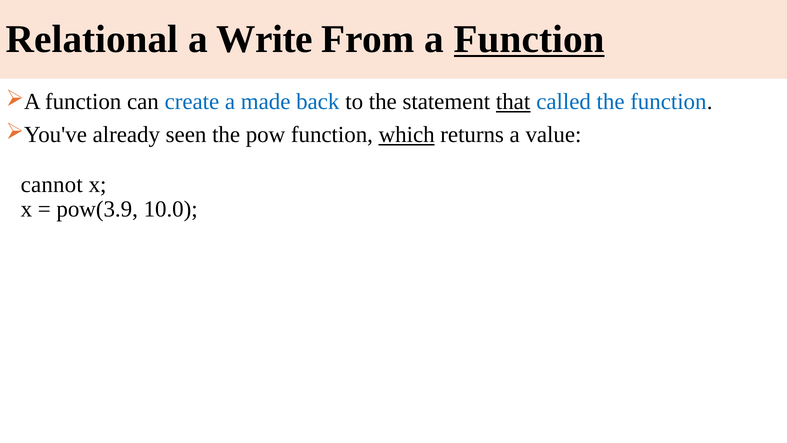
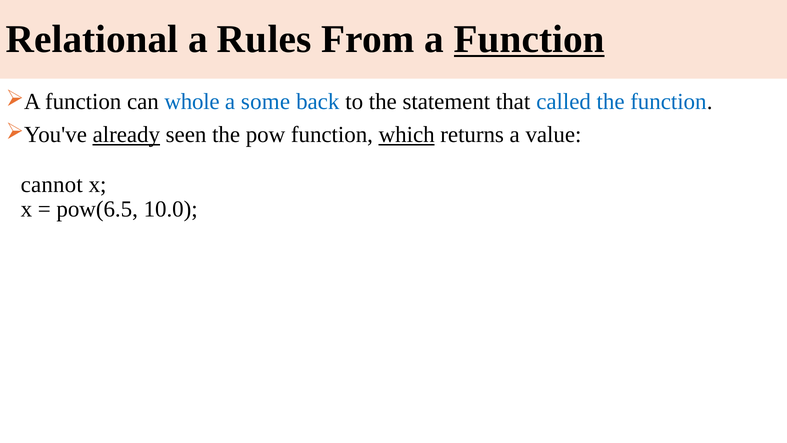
Write: Write -> Rules (264, 39)
create: create -> whole (192, 102)
made: made -> some (266, 102)
that underline: present -> none (513, 102)
already underline: none -> present (126, 135)
pow(3.9: pow(3.9 -> pow(6.5 (97, 209)
